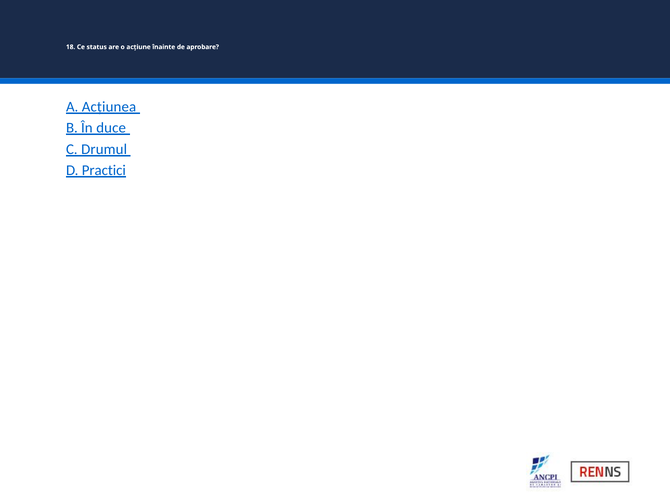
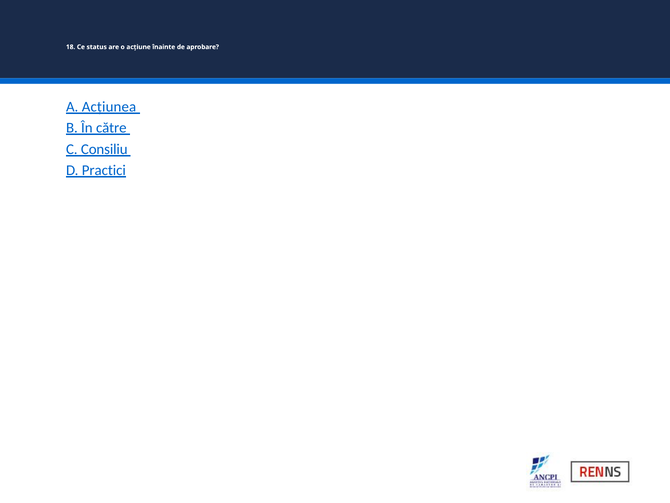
duce: duce -> către (111, 128)
Drumul: Drumul -> Consiliu (104, 149)
